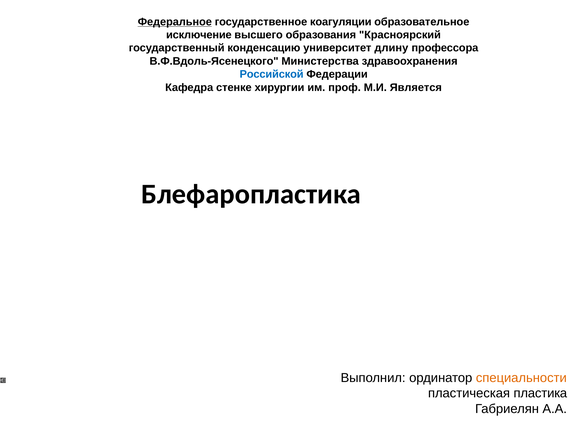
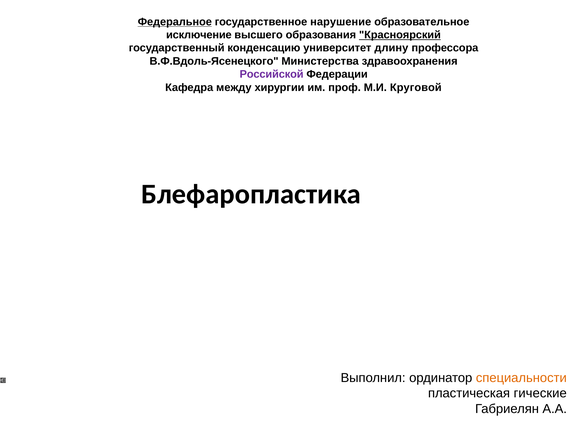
коагуляции: коагуляции -> нарушение (341, 22)
Красноярский underline: none -> present (400, 35)
Российской colour: blue -> purple (272, 74)
стенке: стенке -> между (234, 88)
Является: Является -> Круговой (416, 88)
пластика: пластика -> гические (540, 394)
